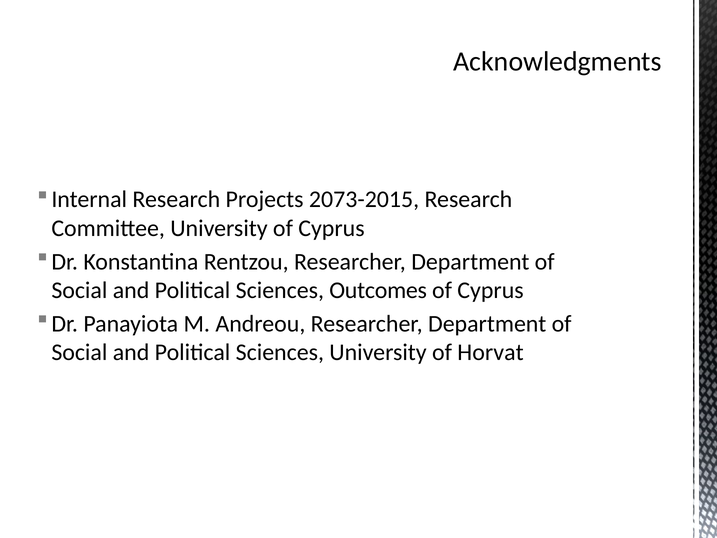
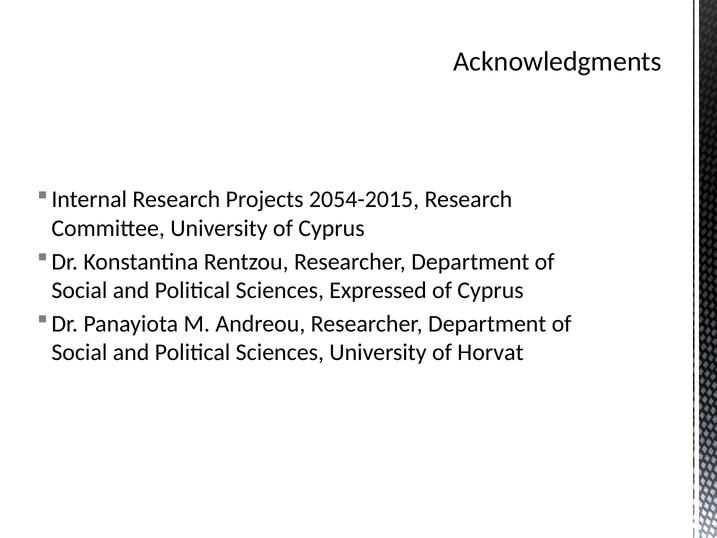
2073-2015: 2073-2015 -> 2054-2015 (364, 199)
Outcomes: Outcomes -> Expressed (378, 290)
